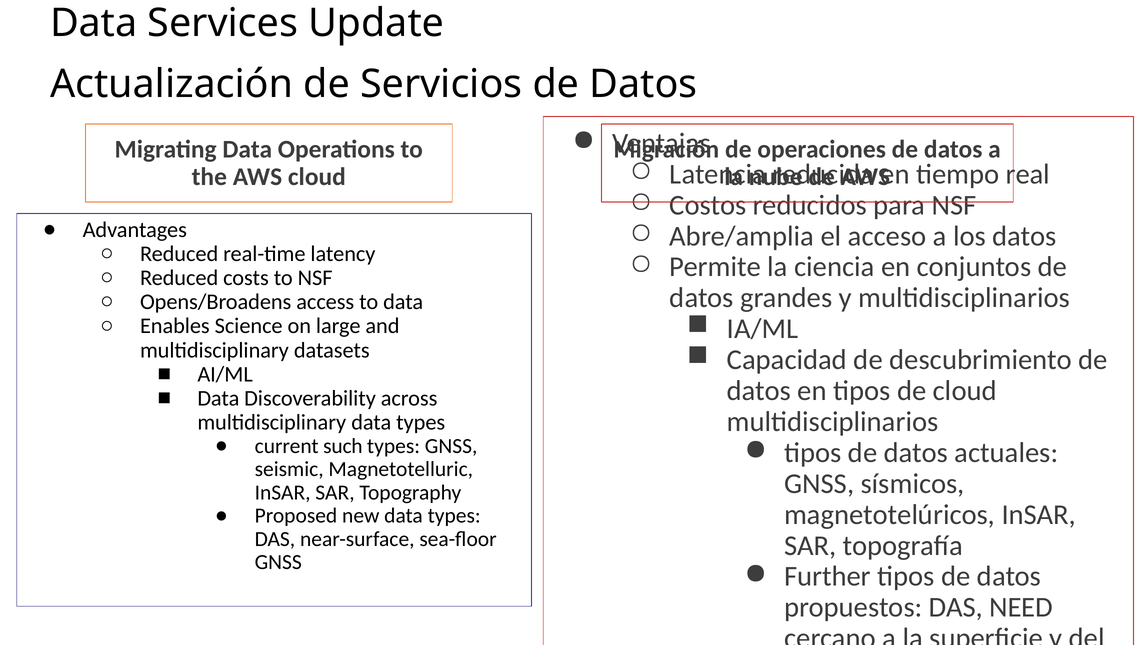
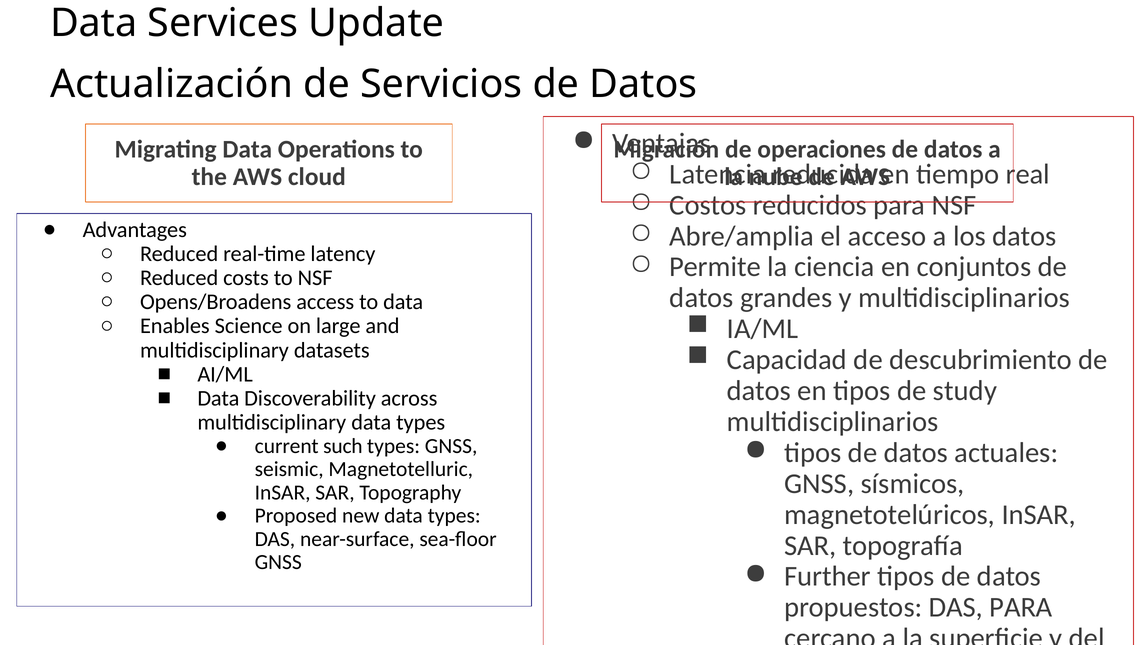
de cloud: cloud -> study (965, 391)
DAS NEED: NEED -> PARA (1021, 608)
